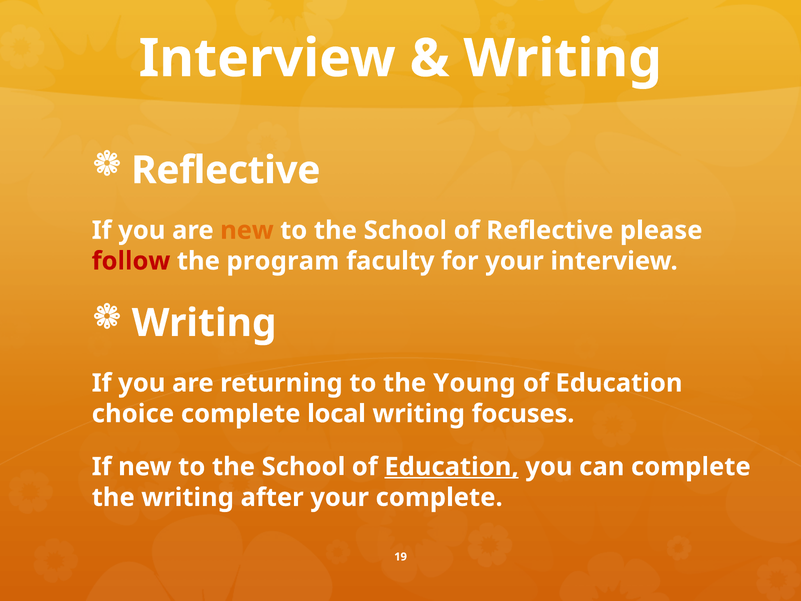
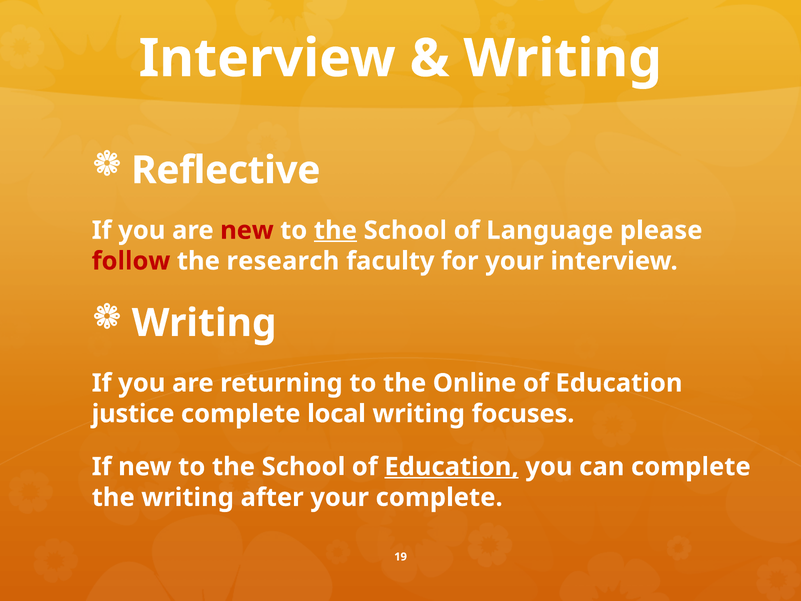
new colour: orange -> red (247, 230)
the underline: none -> present (335, 230)
of Reflective: Reflective -> Language (550, 230)
program: program -> research (283, 261)
Young: Young -> Online (475, 383)
choice: choice -> justice (133, 414)
